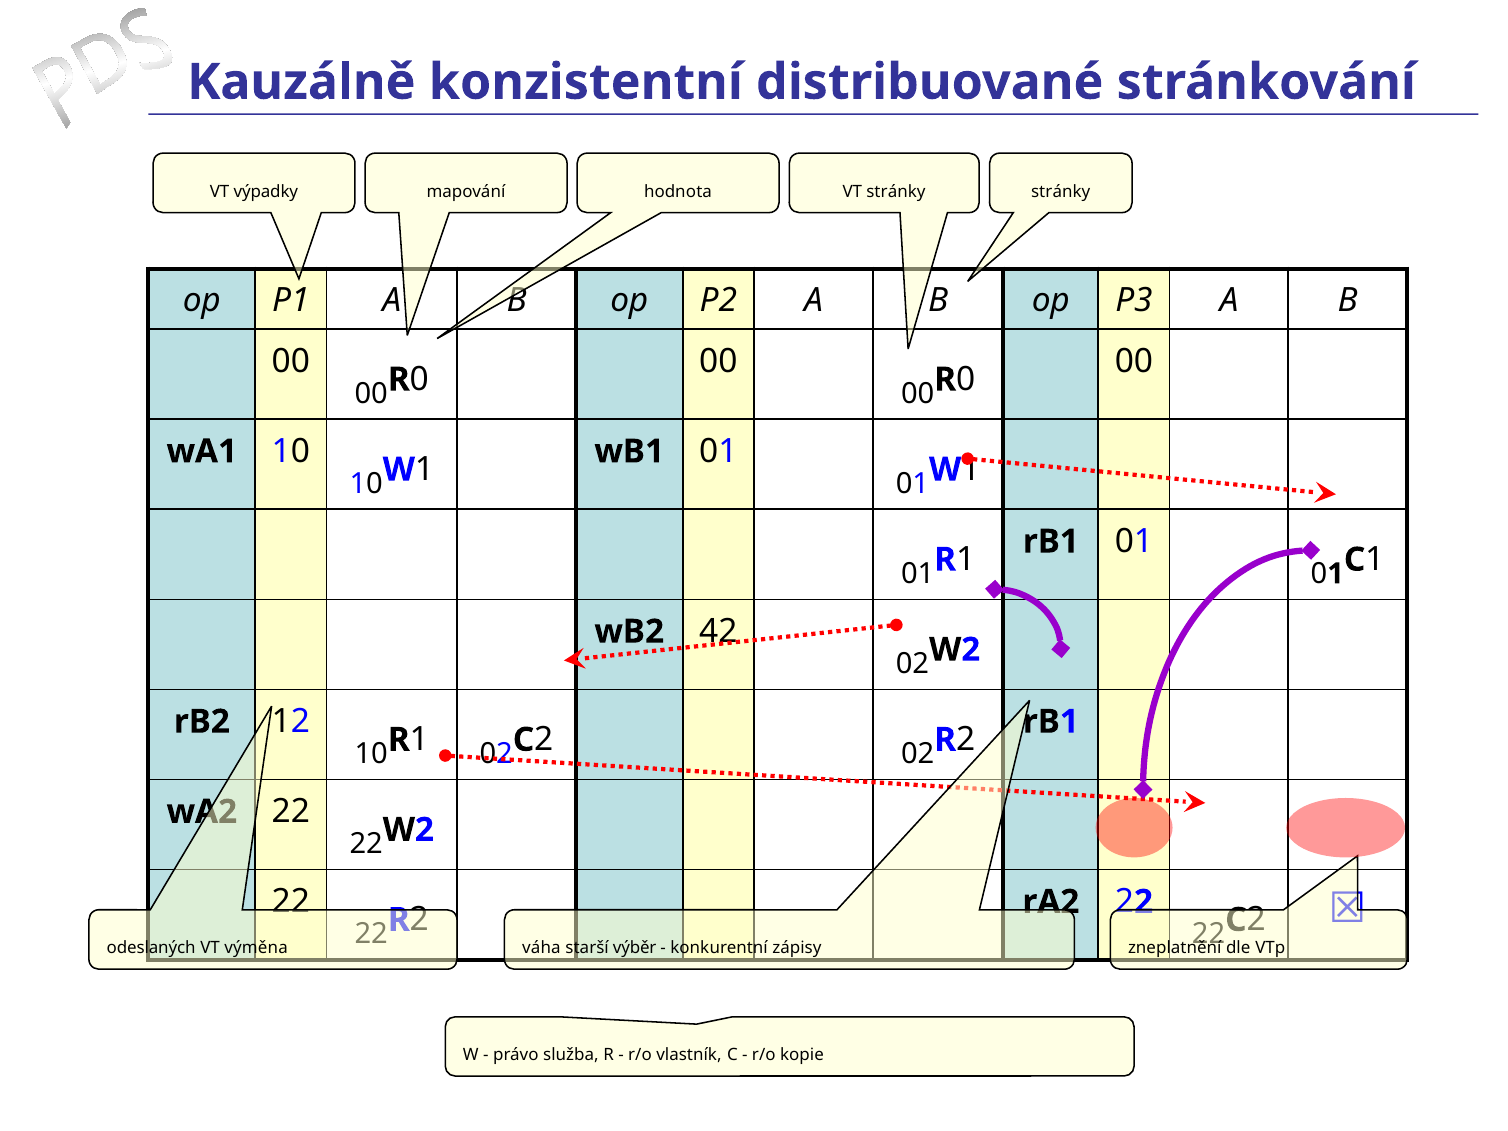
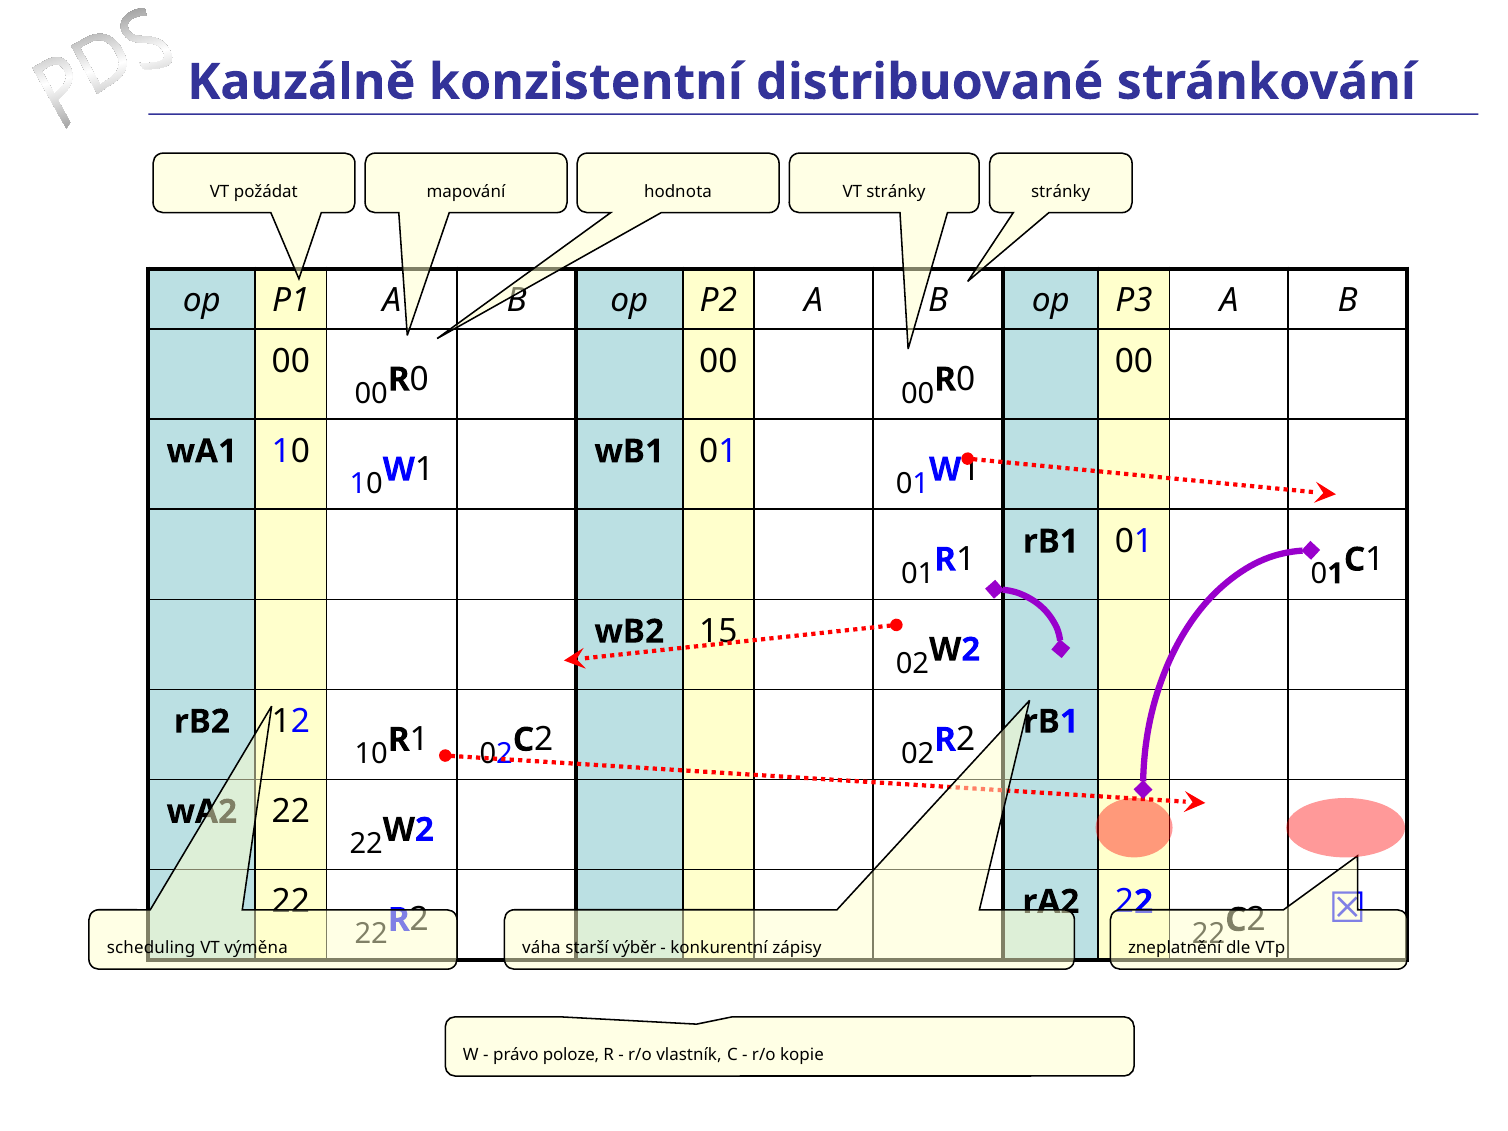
výpadky: výpadky -> požádat (266, 192)
42: 42 -> 15 (718, 632)
odeslaných: odeslaných -> scheduling (151, 948)
služba: služba -> poloze (571, 1055)
